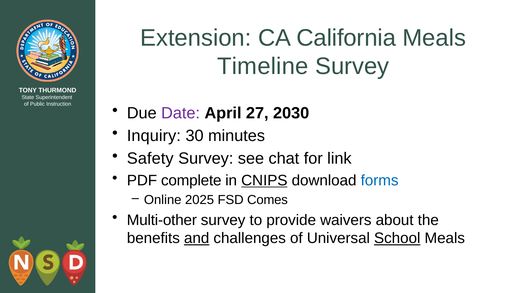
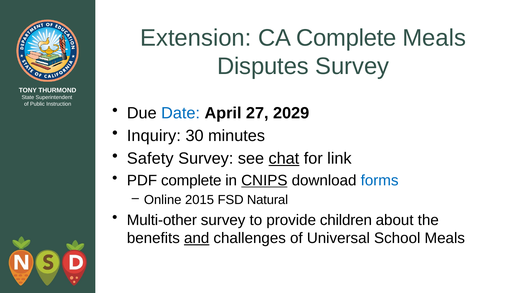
CA California: California -> Complete (346, 38)
Timeline: Timeline -> Disputes (263, 66)
Date colour: purple -> blue (181, 113)
2030: 2030 -> 2029 (291, 113)
chat underline: none -> present (284, 158)
2025: 2025 -> 2015 (200, 200)
Comes: Comes -> Natural (267, 200)
waivers: waivers -> children (346, 220)
School underline: present -> none (397, 238)
